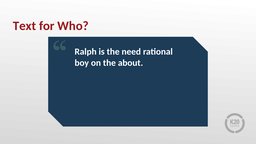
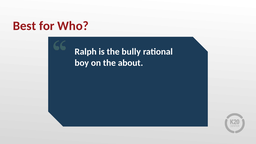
Text: Text -> Best (25, 26)
need: need -> bully (131, 52)
